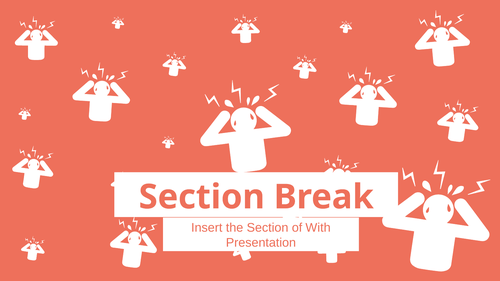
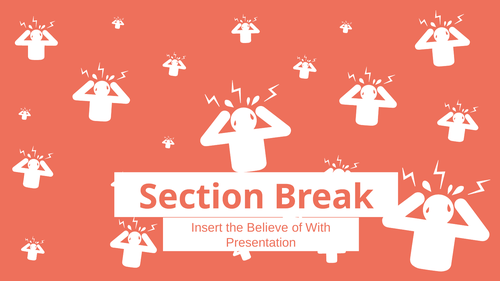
the Section: Section -> Believe (267, 228)
